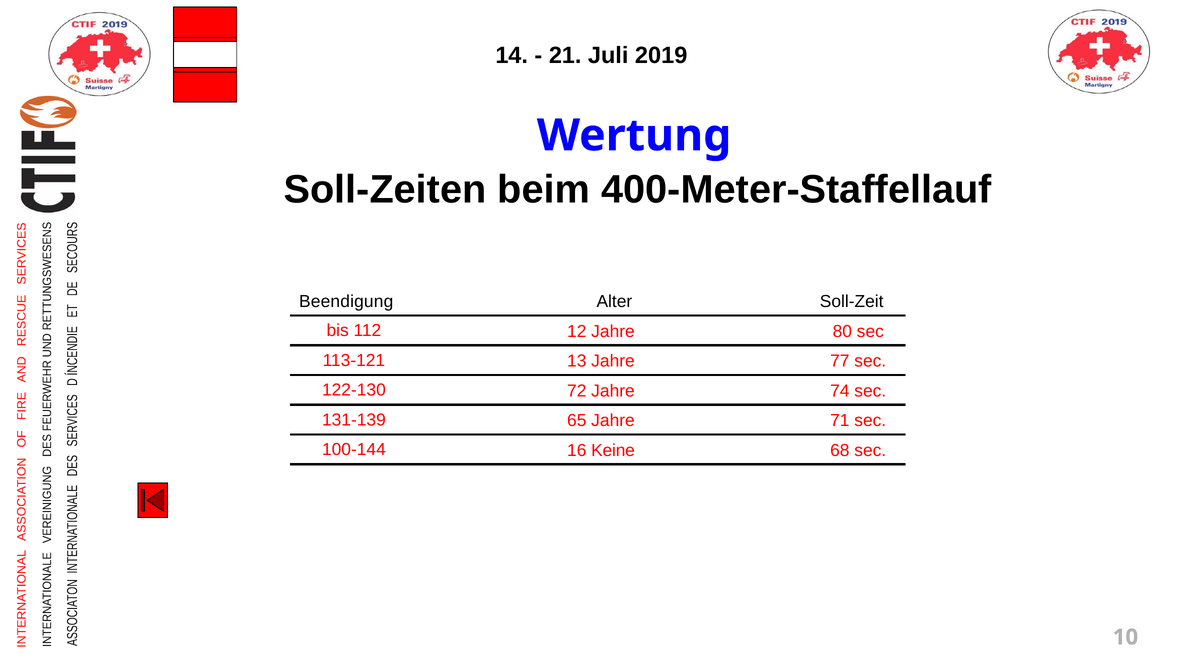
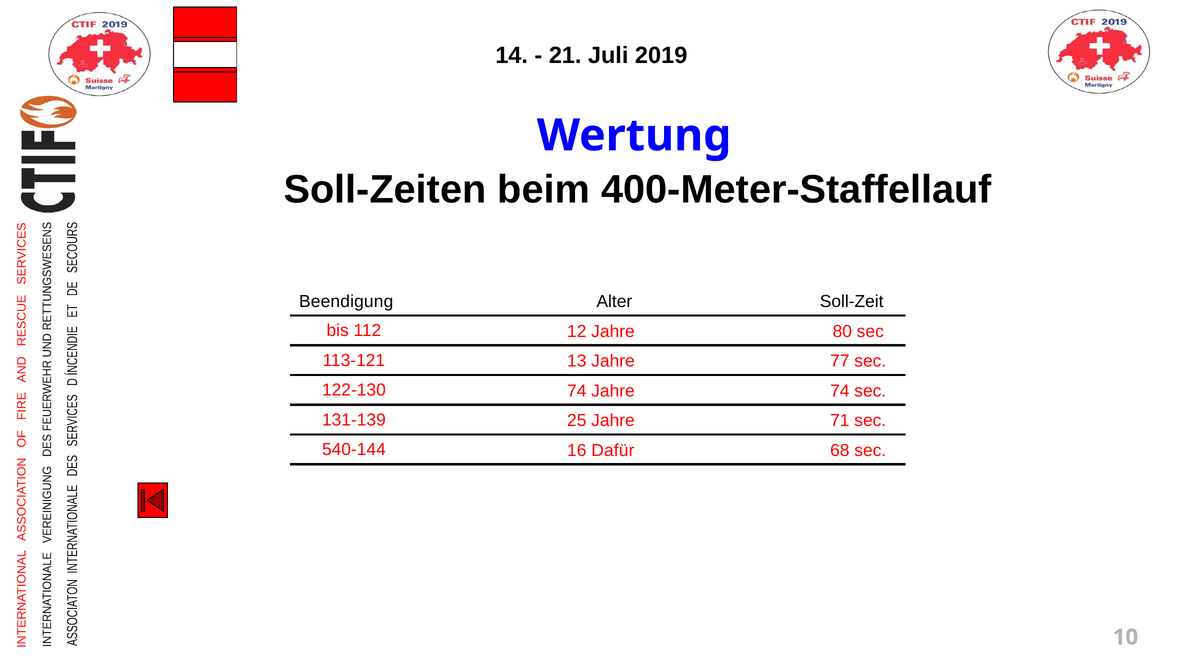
122-130 72: 72 -> 74 (577, 391)
65: 65 -> 25 (577, 420)
100-144: 100-144 -> 540-144 (354, 450)
Keine: Keine -> Dafür (613, 450)
